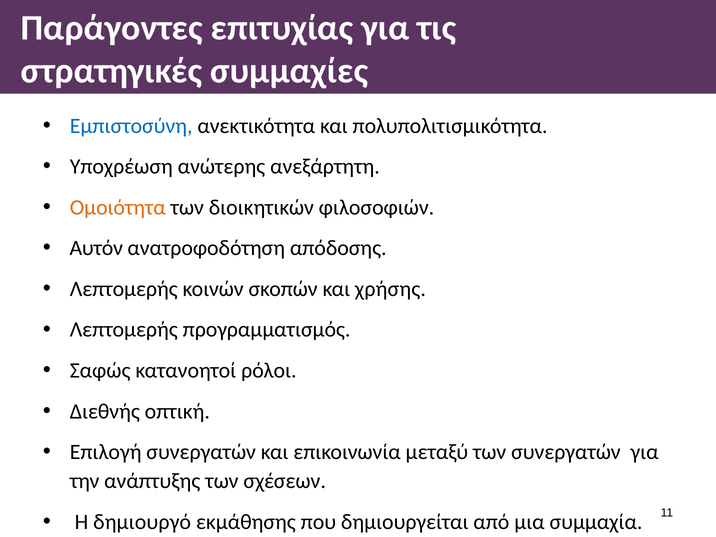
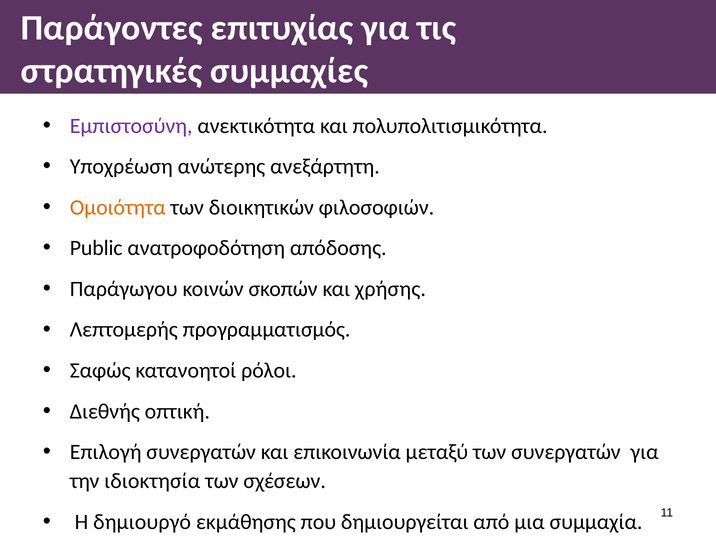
Εμπιστοσύνη colour: blue -> purple (131, 126)
Αυτόν: Αυτόν -> Public (96, 248)
Λεπτομερής: Λεπτομερής -> Παράγωγου (124, 289)
ανάπτυξης: ανάπτυξης -> ιδιοκτησία (152, 481)
